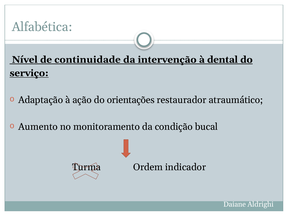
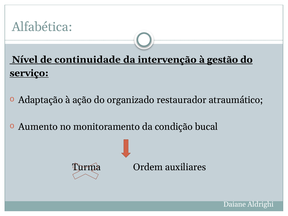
dental: dental -> gestão (222, 60)
orientações: orientações -> organizado (131, 100)
indicador: indicador -> auxiliares (186, 167)
